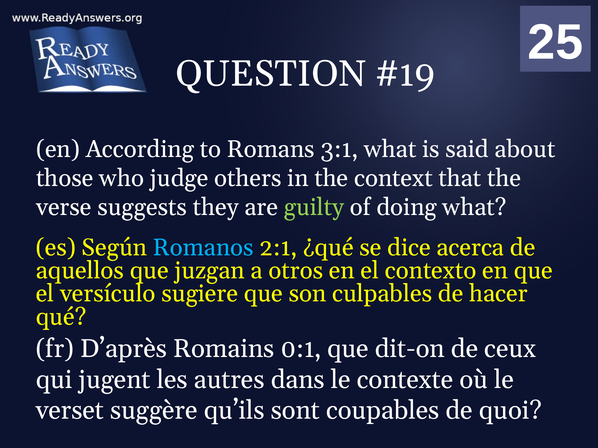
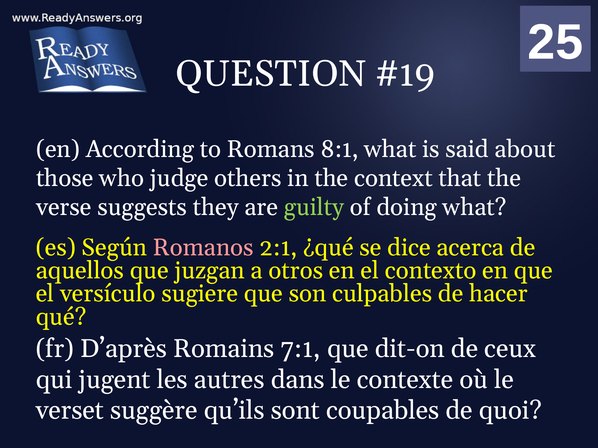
3:1: 3:1 -> 8:1 (340, 150)
Romanos colour: light blue -> pink (203, 248)
0:1: 0:1 -> 7:1 (301, 349)
